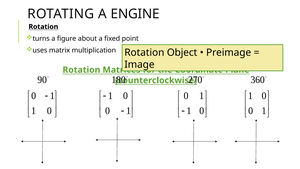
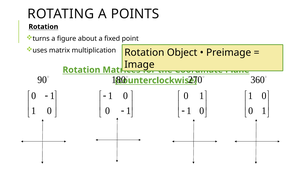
ENGINE: ENGINE -> POINTS (135, 14)
